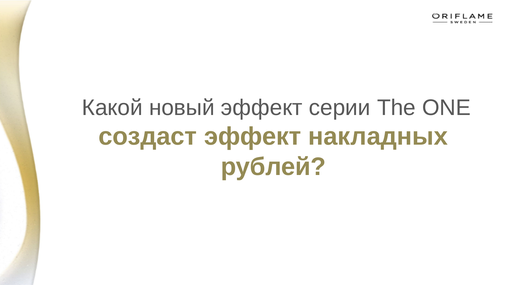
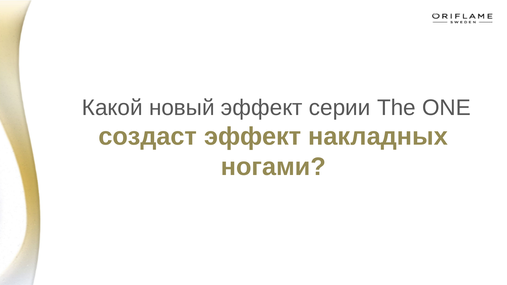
рублей: рублей -> ногами (273, 167)
